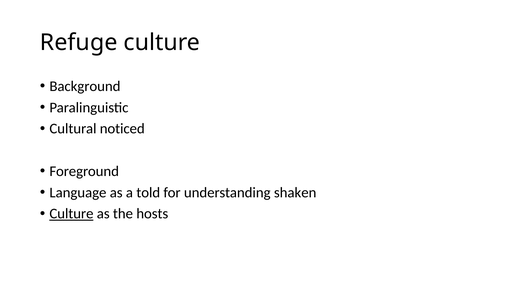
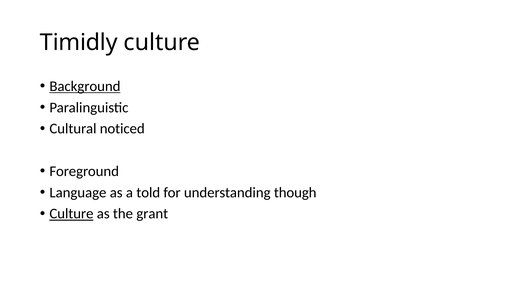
Refuge: Refuge -> Timidly (79, 43)
Background underline: none -> present (85, 86)
shaken: shaken -> though (295, 193)
hosts: hosts -> grant (152, 214)
